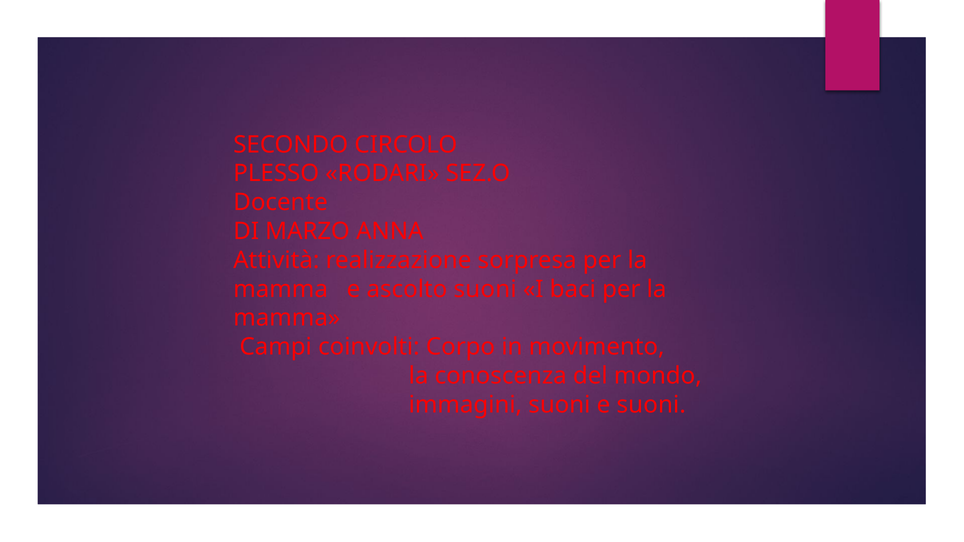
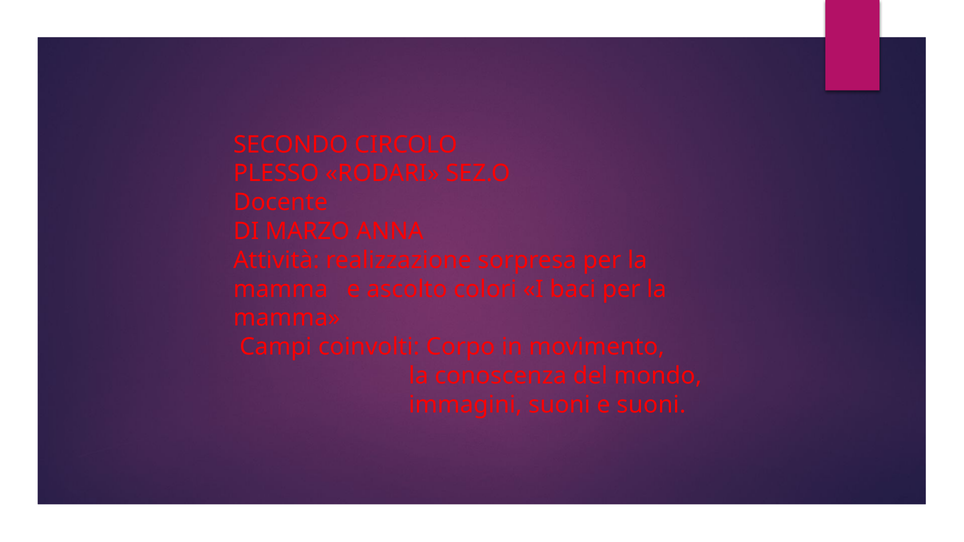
ascolto suoni: suoni -> colori (485, 289)
